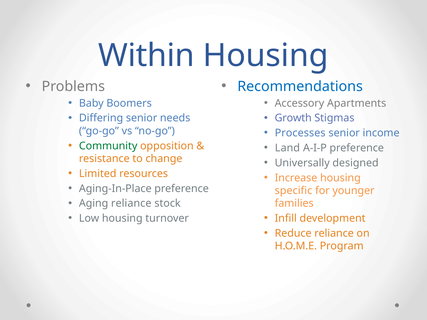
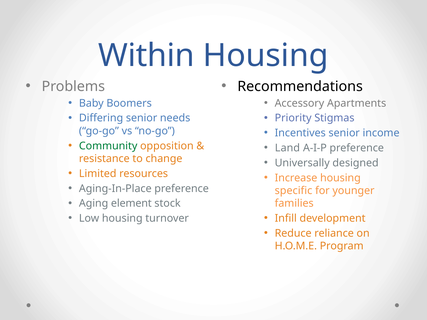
Recommendations colour: blue -> black (300, 86)
Growth: Growth -> Priority (293, 118)
Processes: Processes -> Incentives (300, 133)
Aging reliance: reliance -> element (131, 204)
